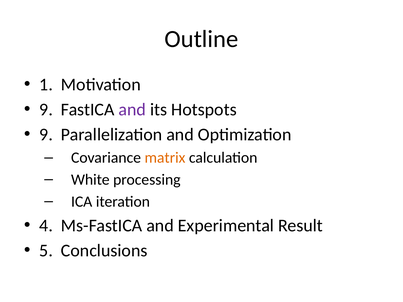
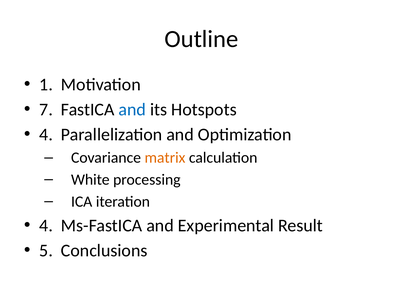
9: 9 -> 7 (46, 110)
and colour: purple -> blue (132, 110)
9: 9 -> 4 (46, 135)
